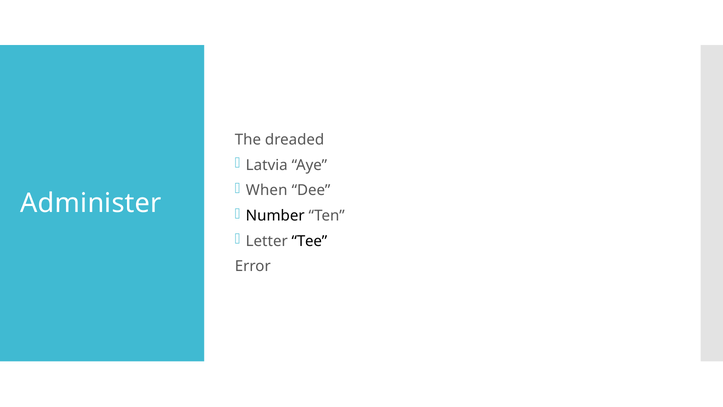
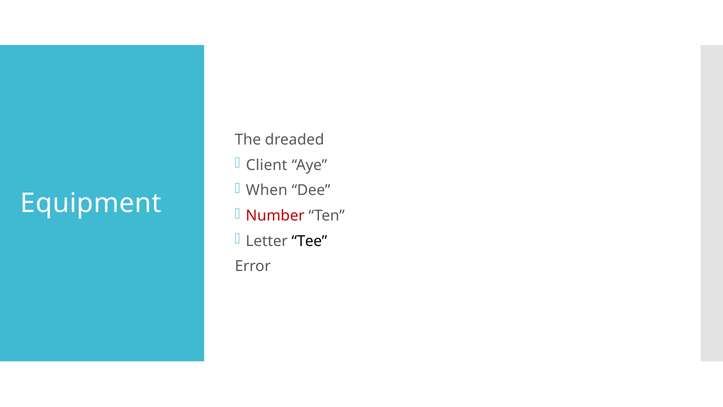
Latvia: Latvia -> Client (267, 165)
Administer: Administer -> Equipment (91, 203)
Number colour: black -> red (275, 216)
